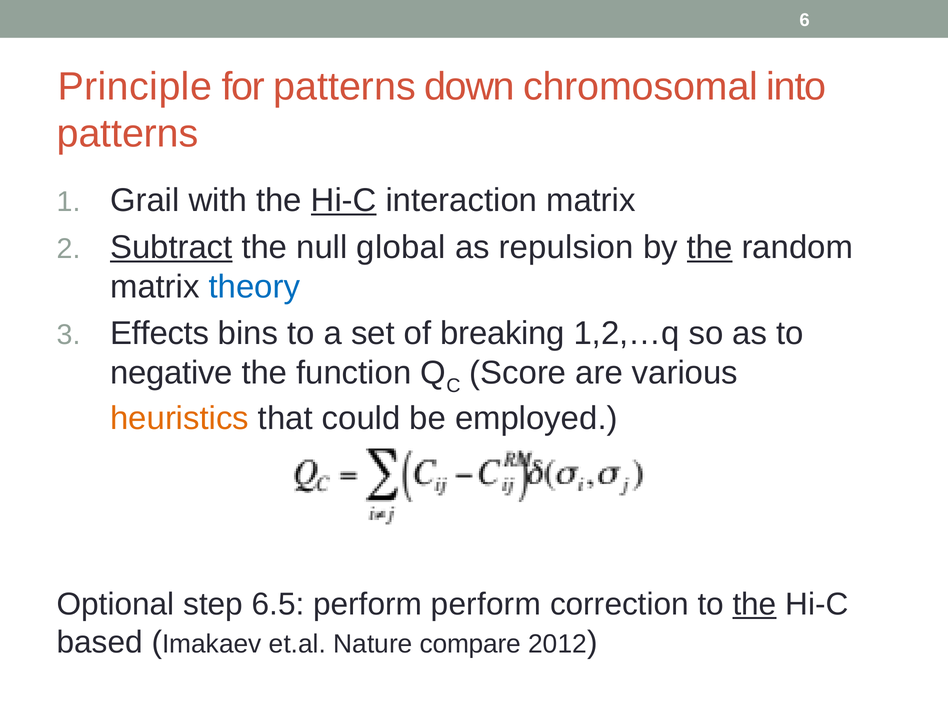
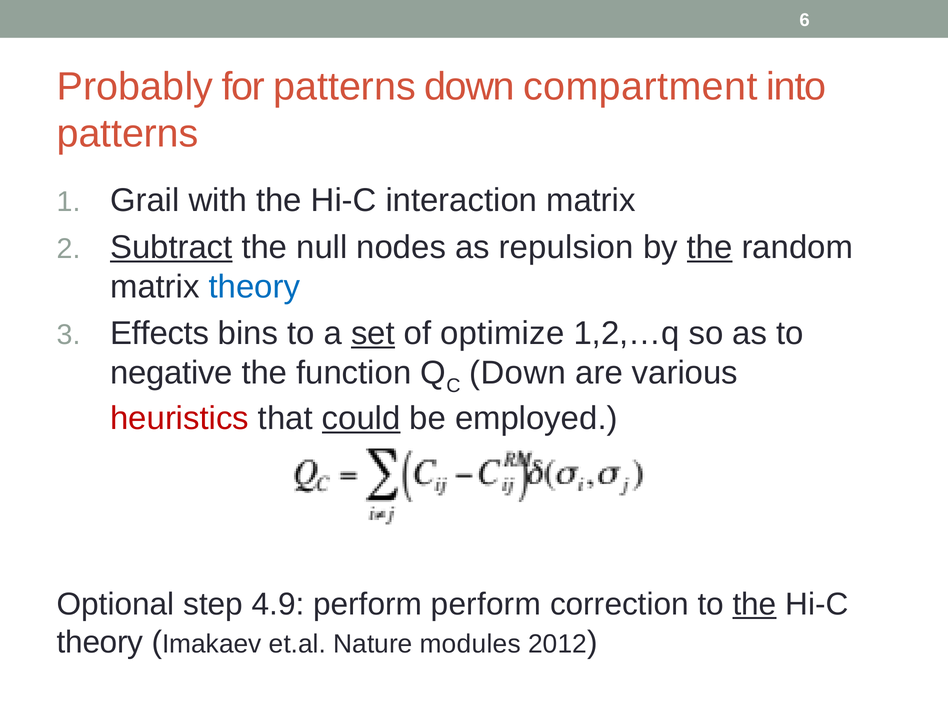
Principle: Principle -> Probably (135, 86)
chromosomal: chromosomal -> compartment (640, 86)
Hi-C underline: present -> none (344, 200)
global: global -> nodes (401, 247)
set underline: none -> present (373, 334)
breaking: breaking -> optimize (502, 334)
Score: Score -> Down (518, 373)
heuristics colour: orange -> red (180, 418)
could underline: none -> present (361, 418)
6.5: 6.5 -> 4.9 (278, 604)
based: based -> theory (100, 642)
compare: compare -> modules (470, 644)
